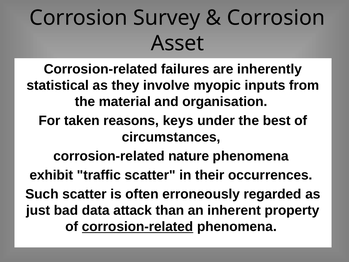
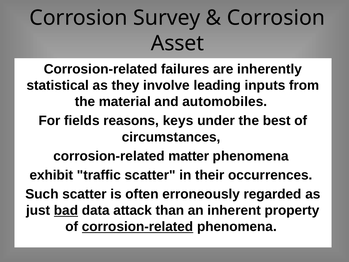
myopic: myopic -> leading (217, 85)
organisation: organisation -> automobiles (225, 102)
taken: taken -> fields (82, 121)
nature: nature -> matter (189, 156)
bad underline: none -> present (66, 210)
